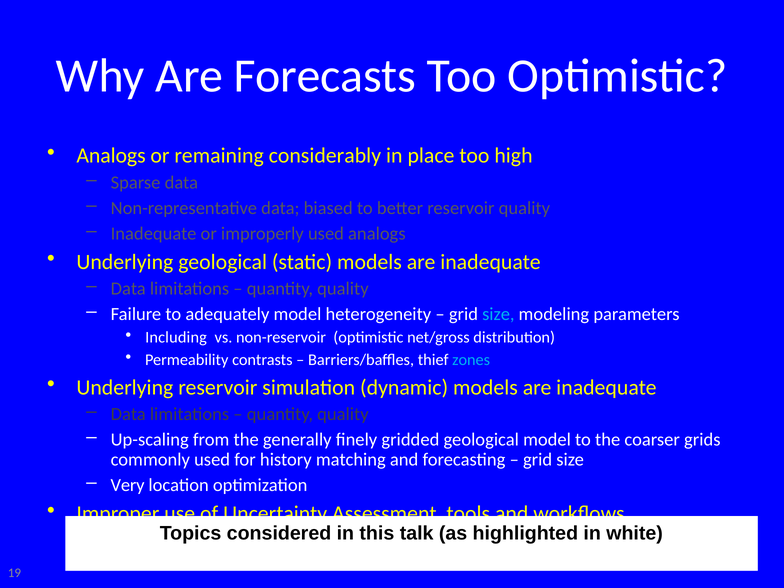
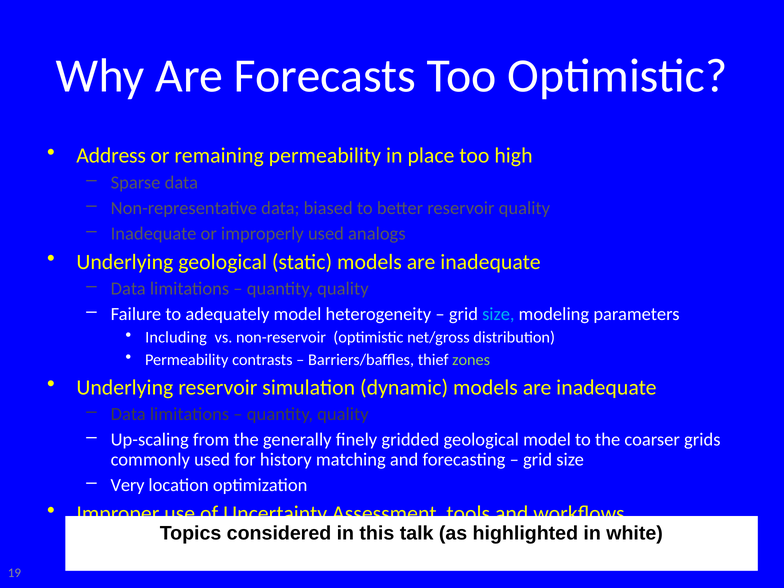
Analogs: Analogs -> Address (111, 156)
remaining considerably: considerably -> permeability (325, 156)
zones colour: light blue -> light green (471, 360)
